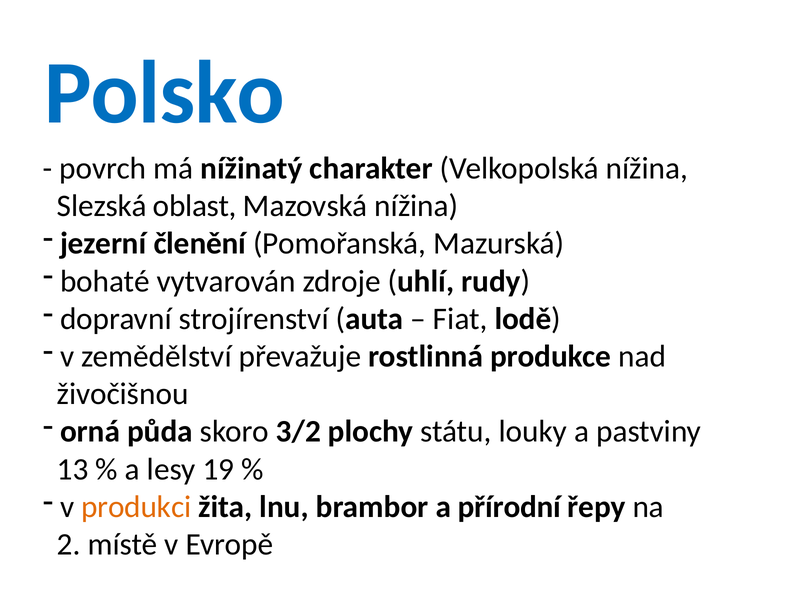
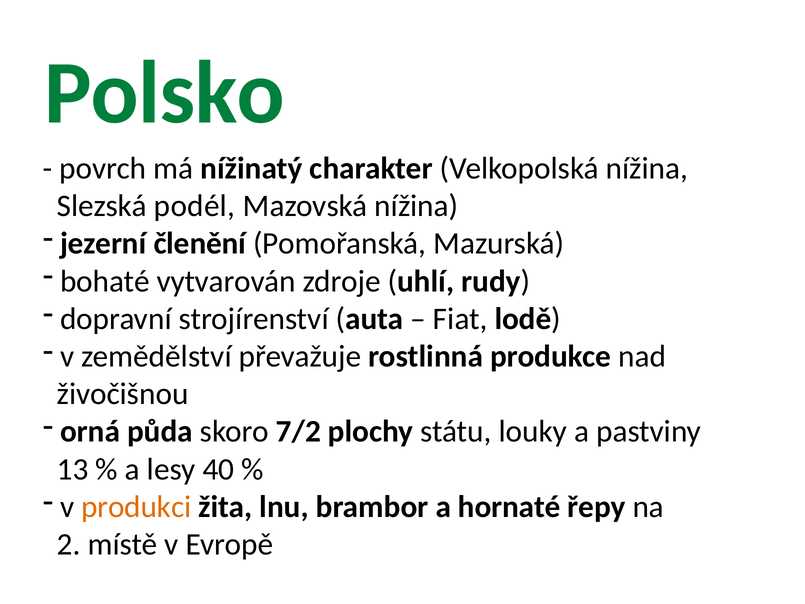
Polsko colour: blue -> green (164, 93)
oblast: oblast -> podél (195, 206)
3/2: 3/2 -> 7/2 (298, 431)
19: 19 -> 40 (218, 469)
přírodní: přírodní -> hornaté (509, 507)
